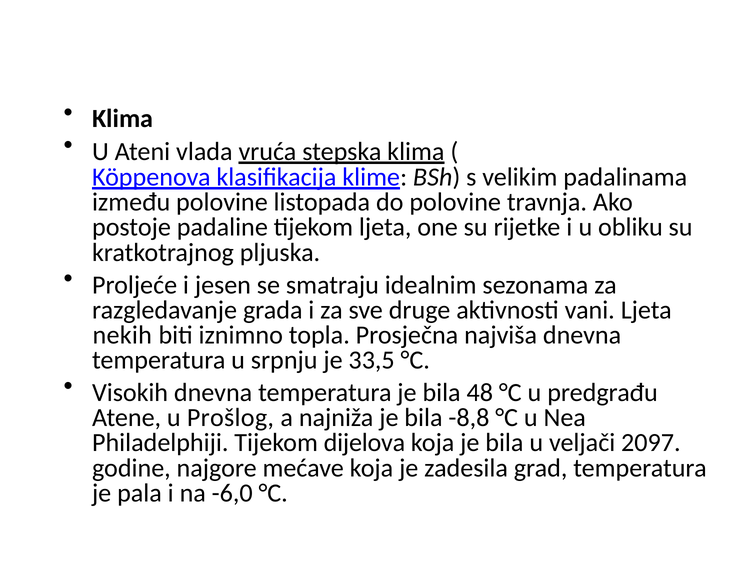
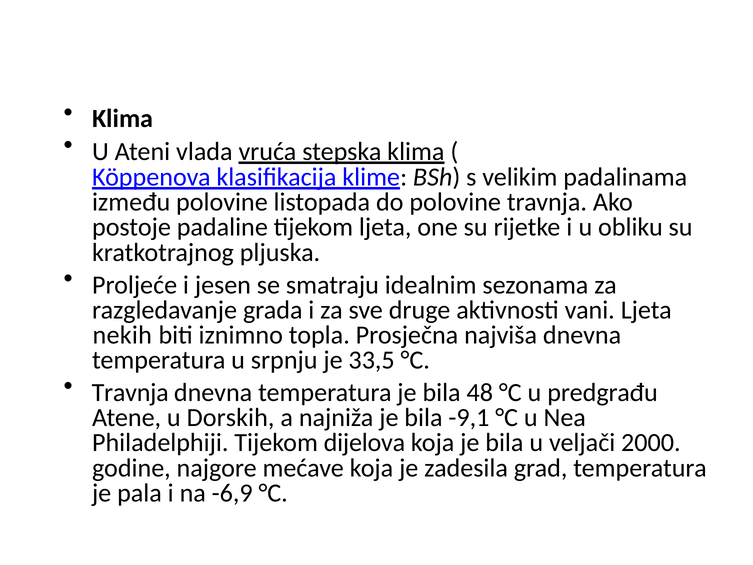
Visokih: Visokih -> Travnja (130, 392)
Prošlog: Prošlog -> Dorskih (231, 418)
-8,8: -8,8 -> -9,1 (469, 418)
2097: 2097 -> 2000 (651, 443)
-6,0: -6,0 -> -6,9 (232, 493)
